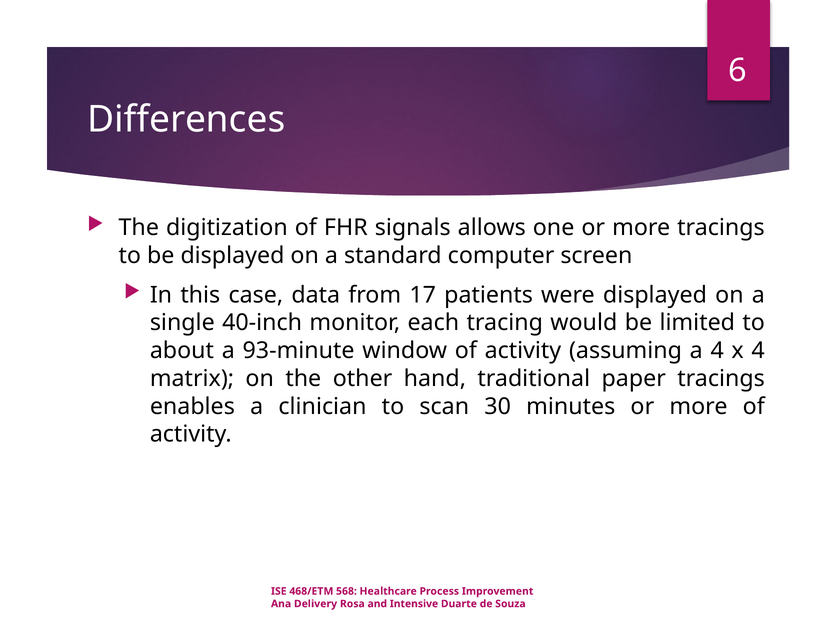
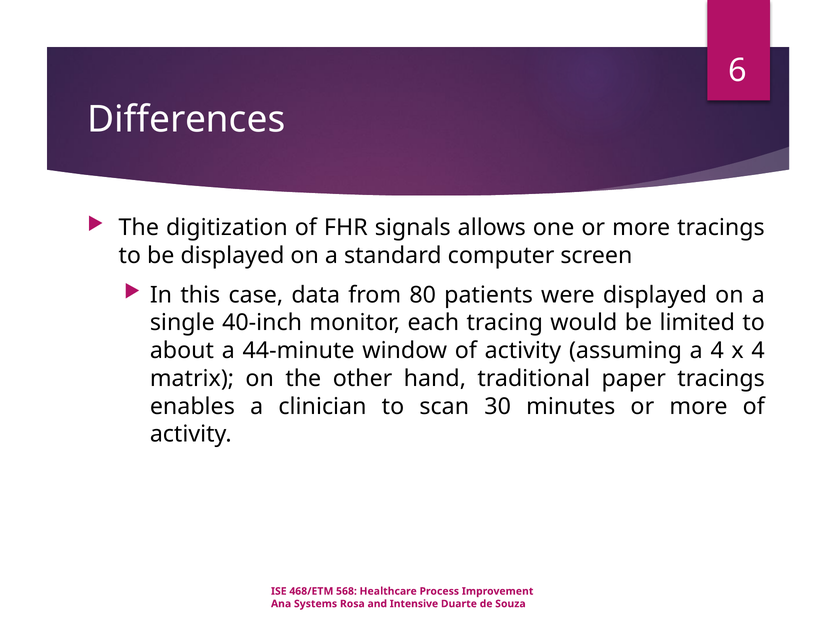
17: 17 -> 80 (423, 295)
93-minute: 93-minute -> 44-minute (299, 351)
Delivery: Delivery -> Systems (316, 604)
